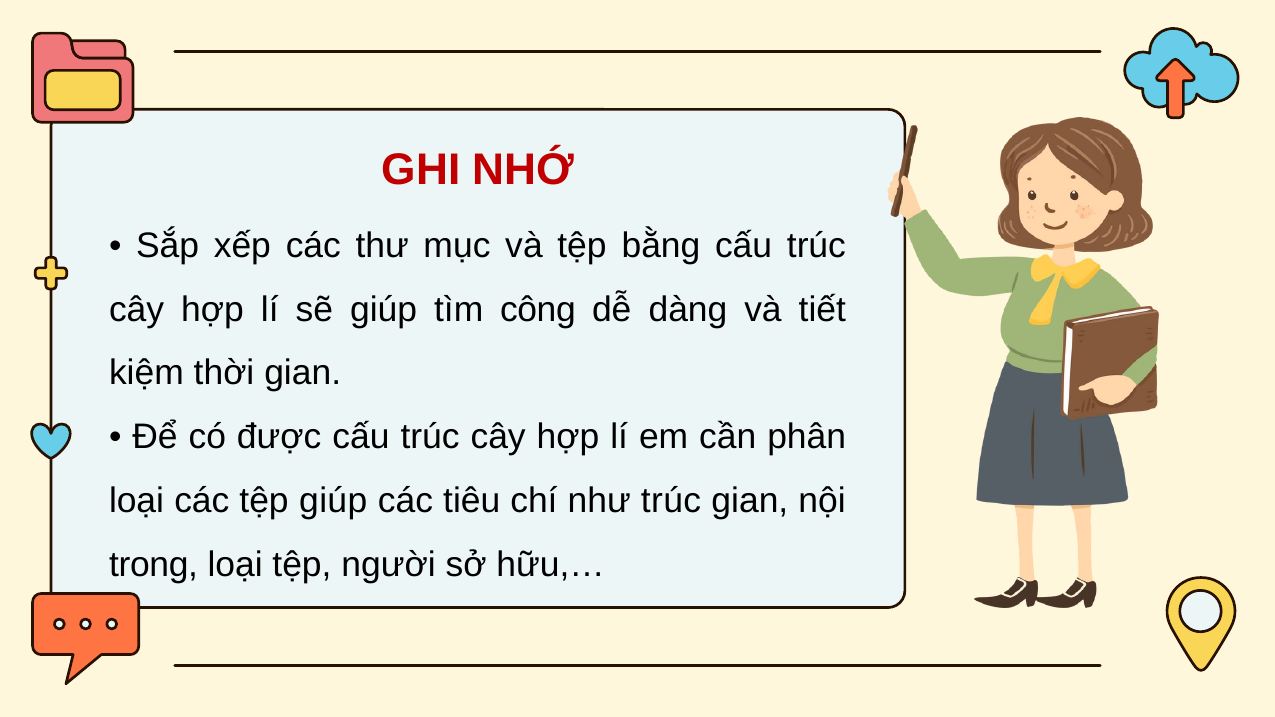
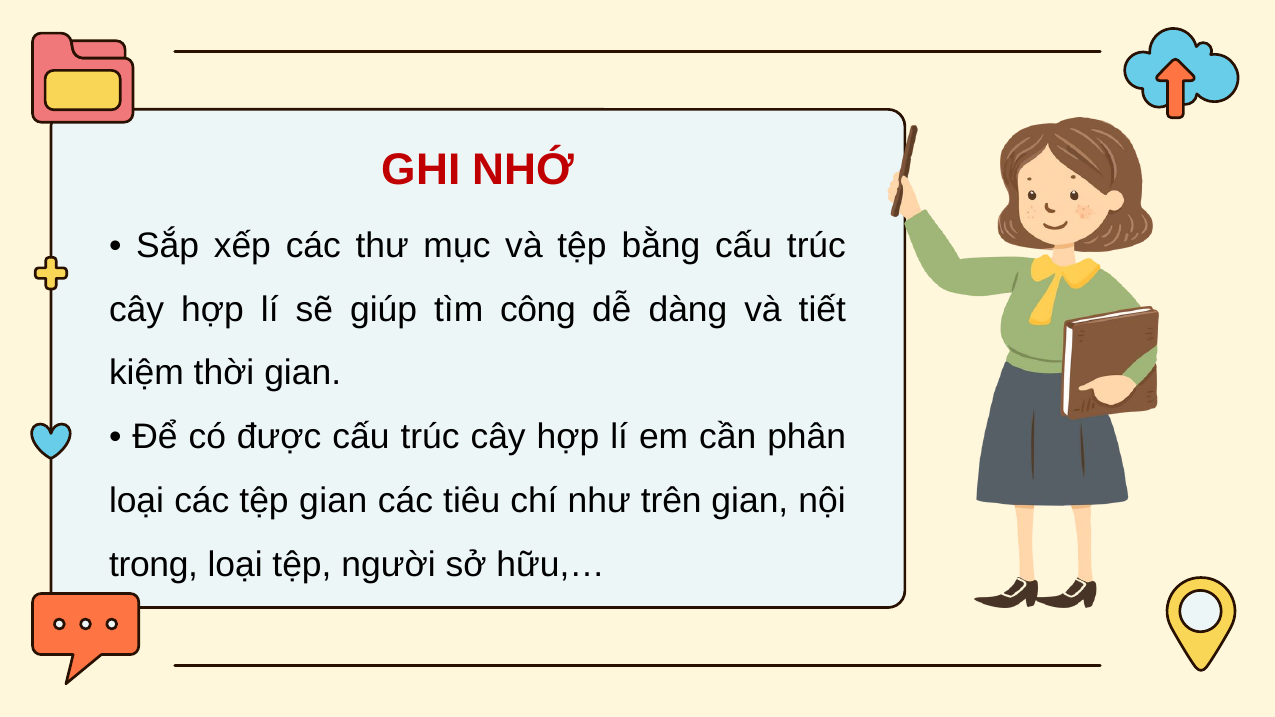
tệp giúp: giúp -> gian (333, 501)
như trúc: trúc -> trên (671, 501)
